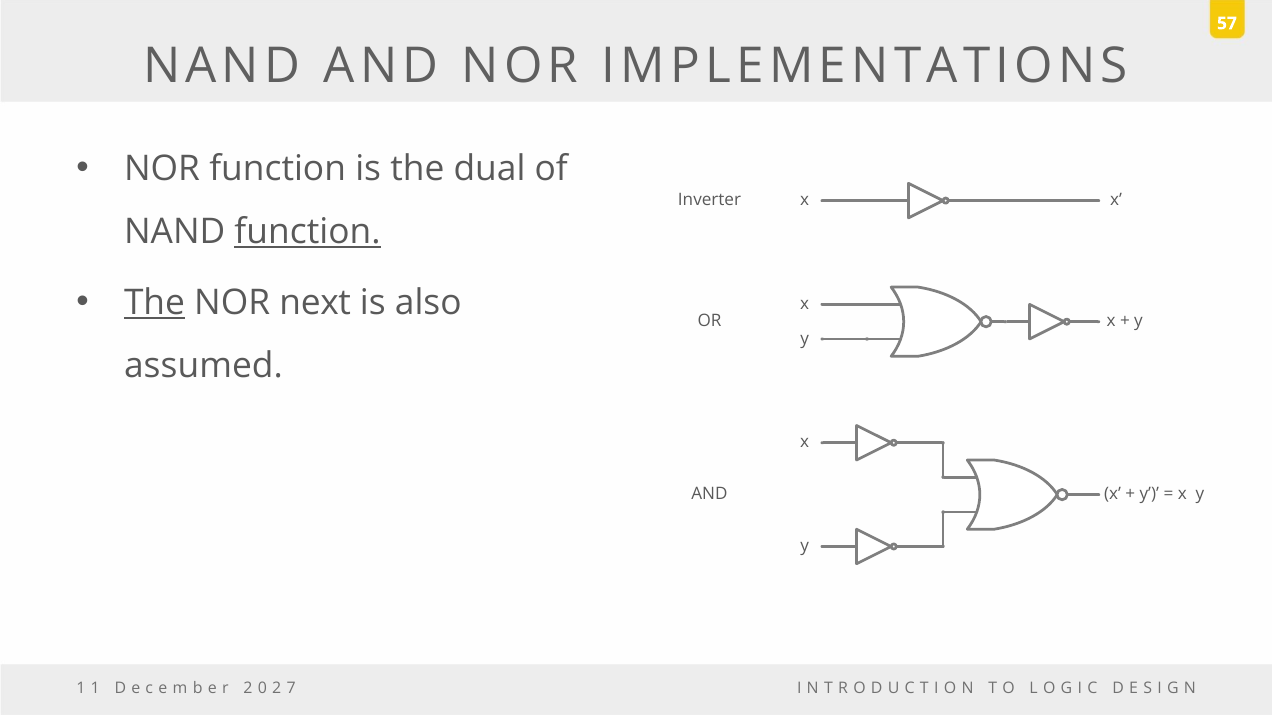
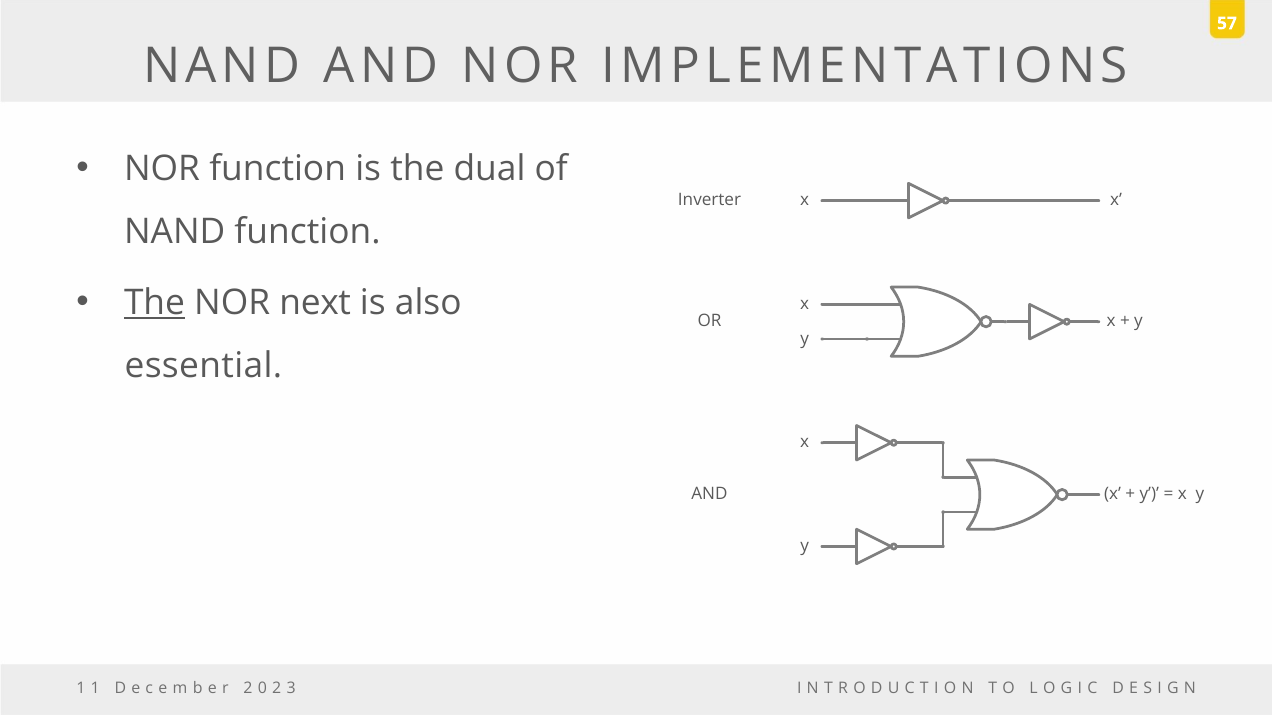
function underline: present -> none (308, 232)
assumed: assumed -> essential (203, 366)
7: 7 -> 3 (291, 689)
